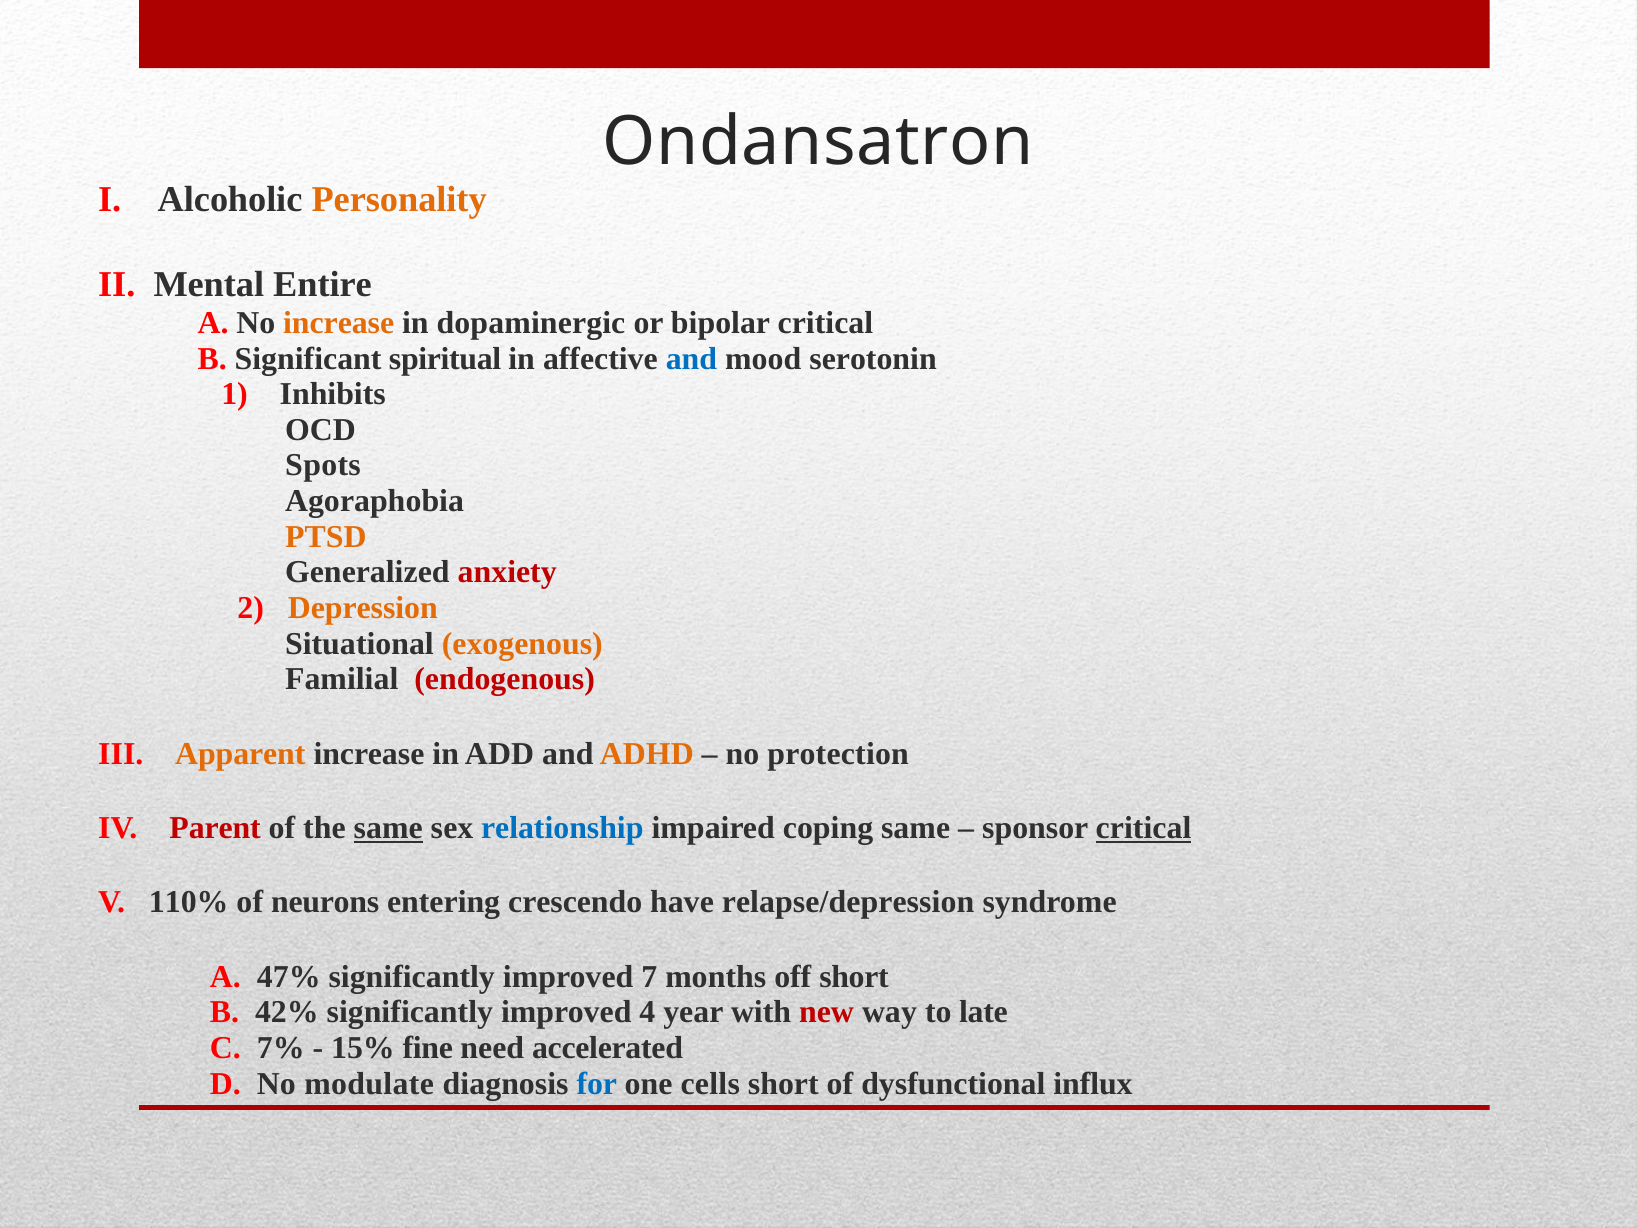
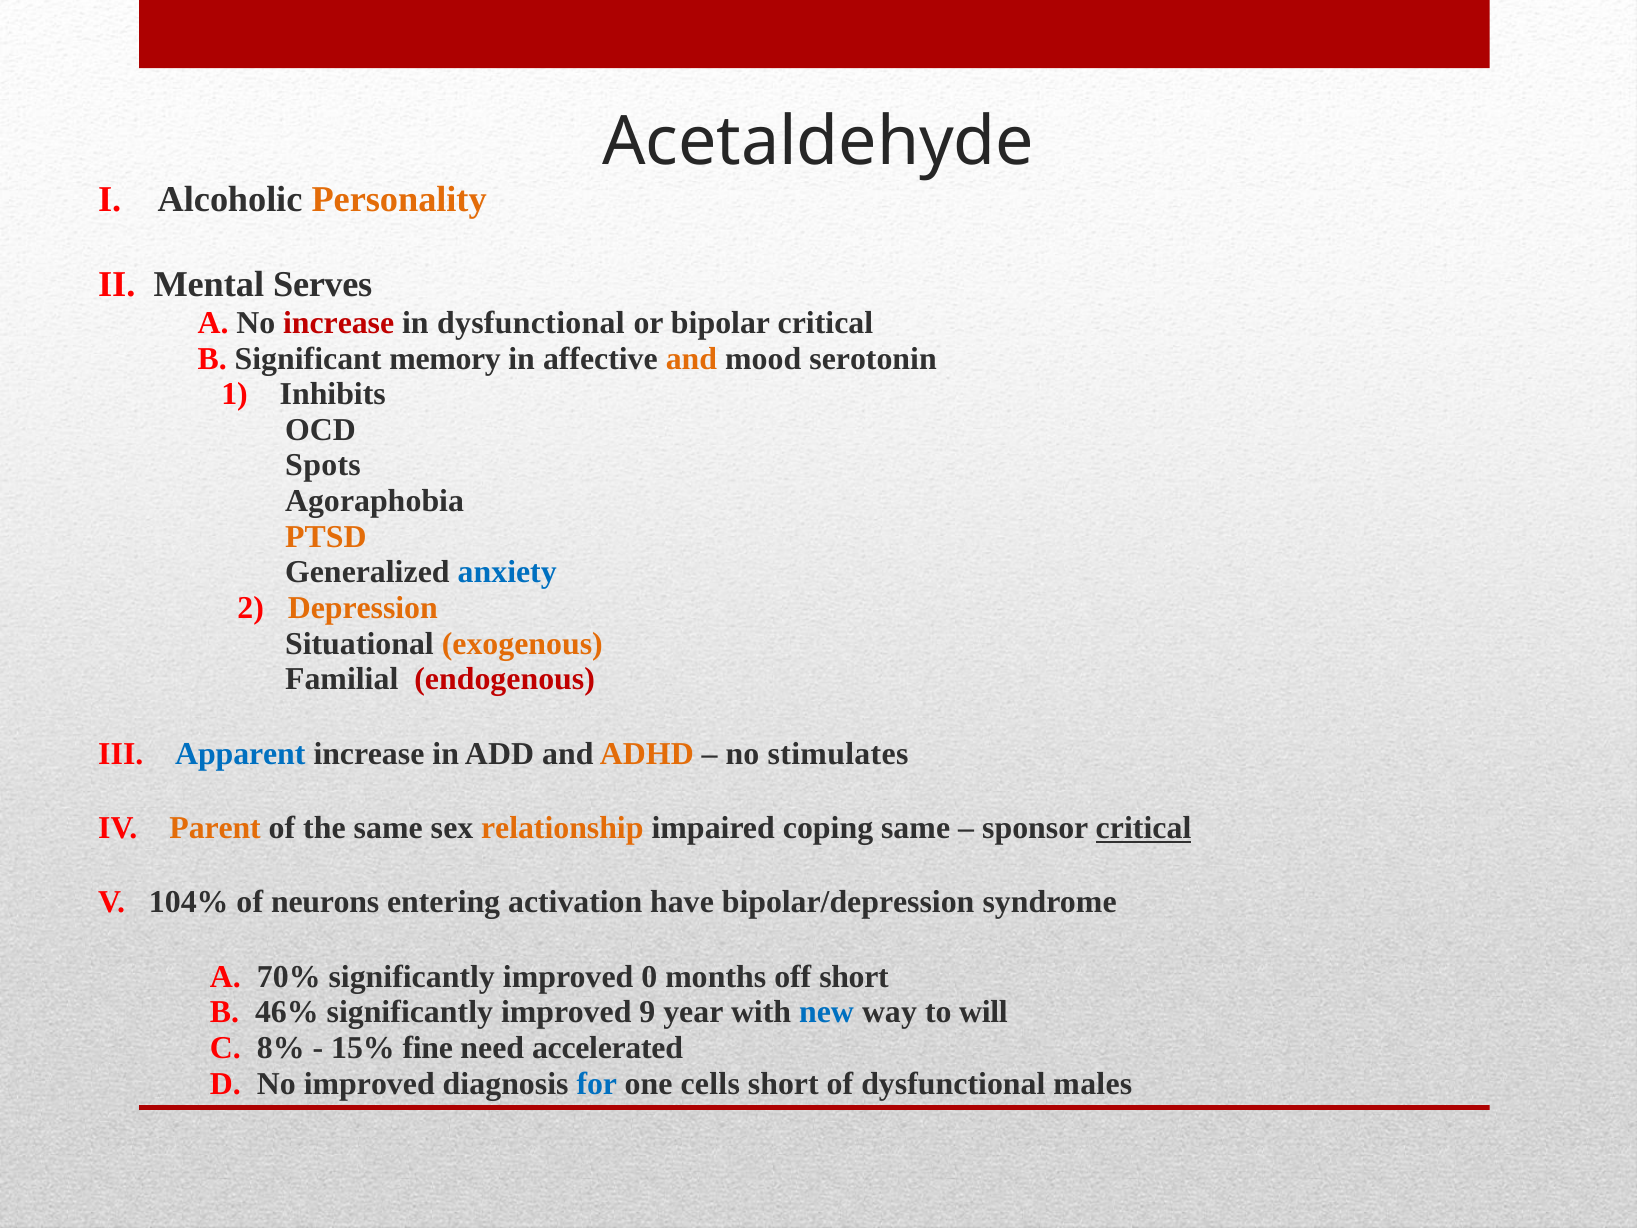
Ondansatron: Ondansatron -> Acetaldehyde (818, 142)
Entire: Entire -> Serves (323, 285)
increase colour: orange -> red (339, 323)
in dopaminergic: dopaminergic -> dysfunctional (531, 323)
spiritual: spiritual -> memory (445, 358)
and colour: blue -> orange (691, 358)
anxiety colour: red -> blue (507, 572)
Apparent colour: orange -> blue (240, 754)
protection: protection -> stimulates (838, 754)
Parent colour: red -> orange (215, 828)
same underline: present -> none (388, 828)
relationship colour: blue -> orange (562, 828)
110%: 110% -> 104% (189, 902)
crescendo: crescendo -> activation (575, 902)
relapse/depression: relapse/depression -> bipolar/depression (848, 902)
47%: 47% -> 70% (289, 976)
7: 7 -> 0 (649, 976)
42%: 42% -> 46% (287, 1012)
4: 4 -> 9 (647, 1012)
new colour: red -> blue (827, 1012)
late: late -> will (983, 1012)
7%: 7% -> 8% (281, 1048)
No modulate: modulate -> improved (369, 1083)
influx: influx -> males (1093, 1083)
